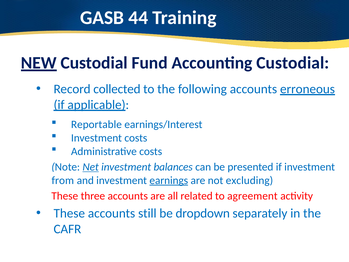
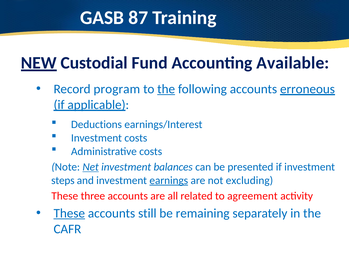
44: 44 -> 87 (138, 18)
Accounting Custodial: Custodial -> Available (293, 63)
collected: collected -> program (117, 89)
the underline: none -> present (166, 89)
Reportable: Reportable -> Deductions (96, 124)
from: from -> steps (63, 180)
These underline: none -> present (69, 213)
dropdown: dropdown -> remaining (203, 213)
